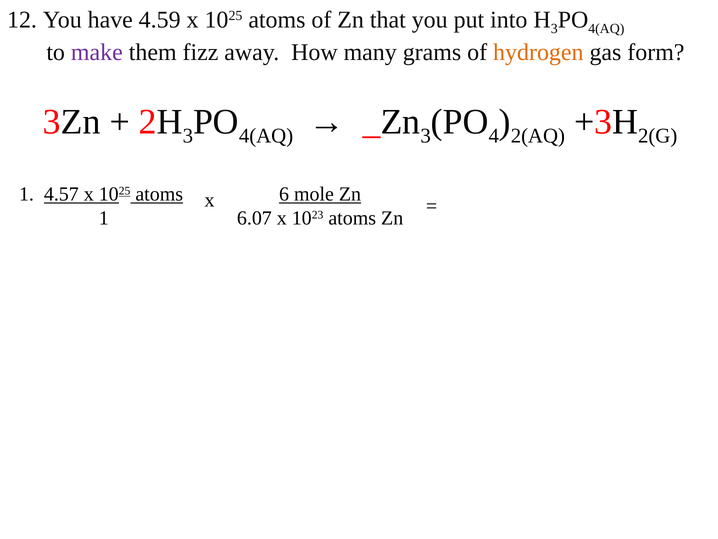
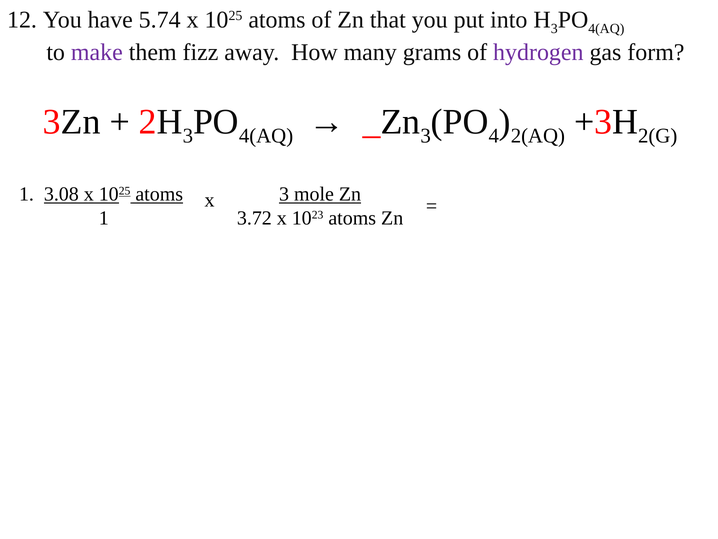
4.59: 4.59 -> 5.74 (160, 20)
hydrogen colour: orange -> purple (538, 52)
4.57: 4.57 -> 3.08 (61, 194)
x 6: 6 -> 3 (284, 194)
6.07: 6.07 -> 3.72 (254, 218)
